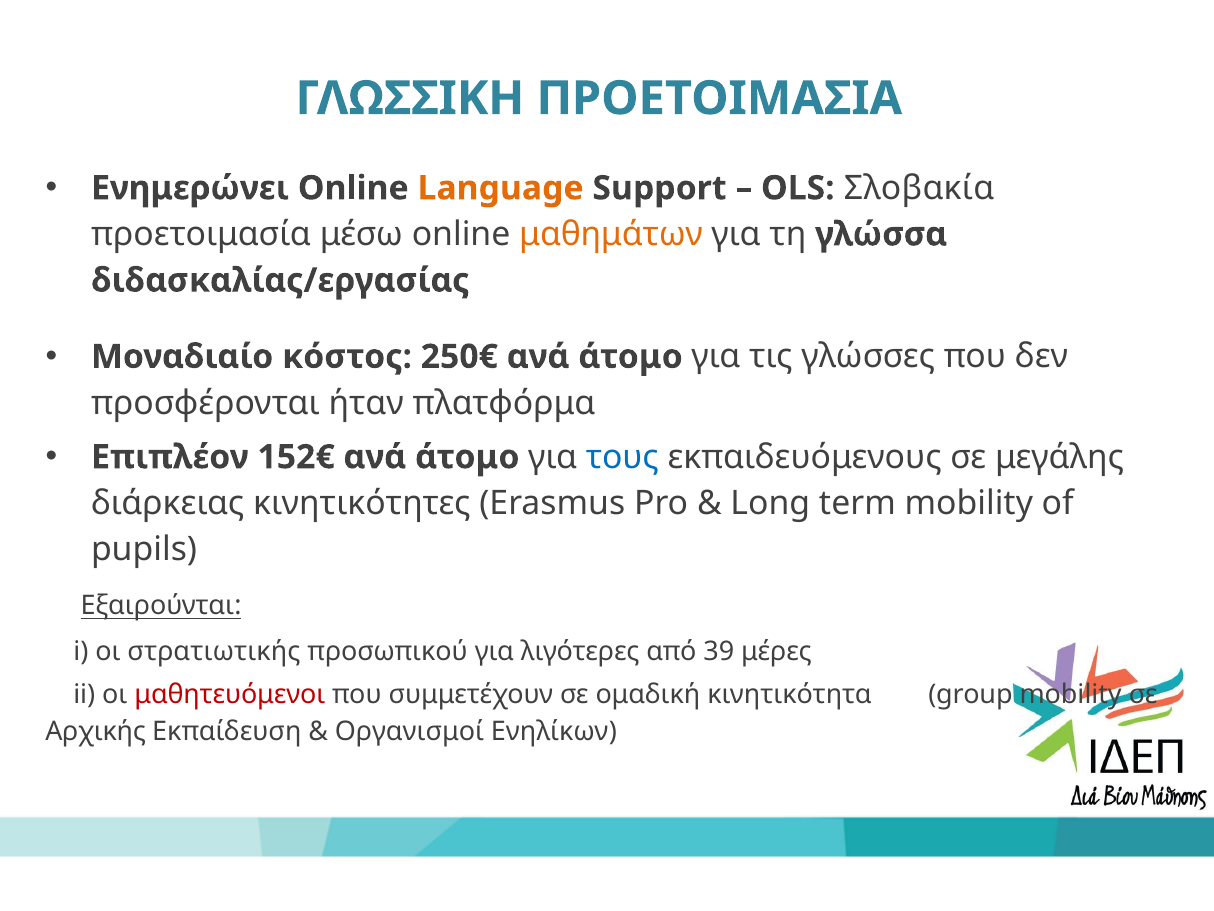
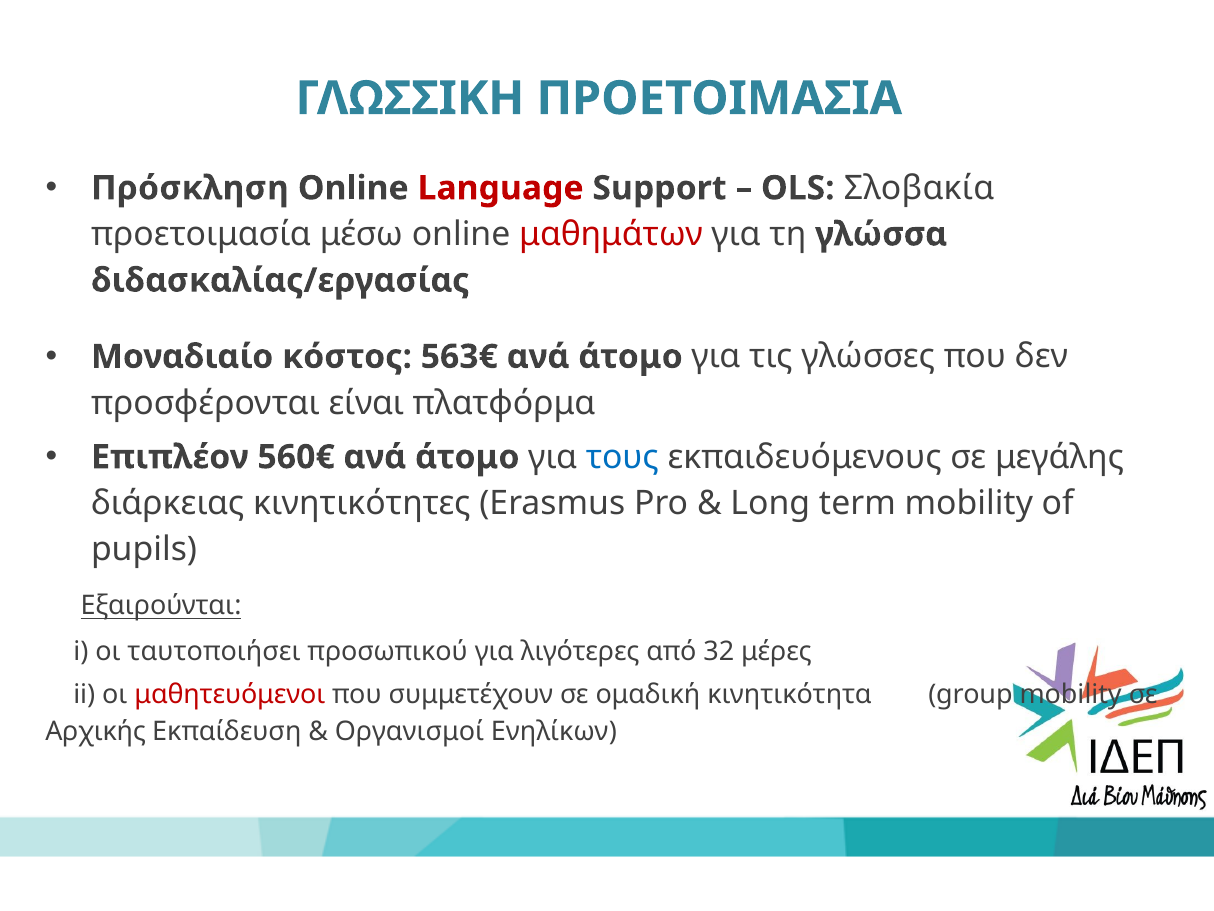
Ενημερώνει: Ενημερώνει -> Πρόσκληση (190, 188)
Language colour: orange -> red (501, 188)
μαθημάτων colour: orange -> red (611, 234)
250€: 250€ -> 563€ (459, 357)
ήταν: ήταν -> είναι (366, 403)
152€: 152€ -> 560€ (296, 457)
στρατιωτικής: στρατιωτικής -> ταυτοποιήσει (214, 651)
39: 39 -> 32 (719, 651)
